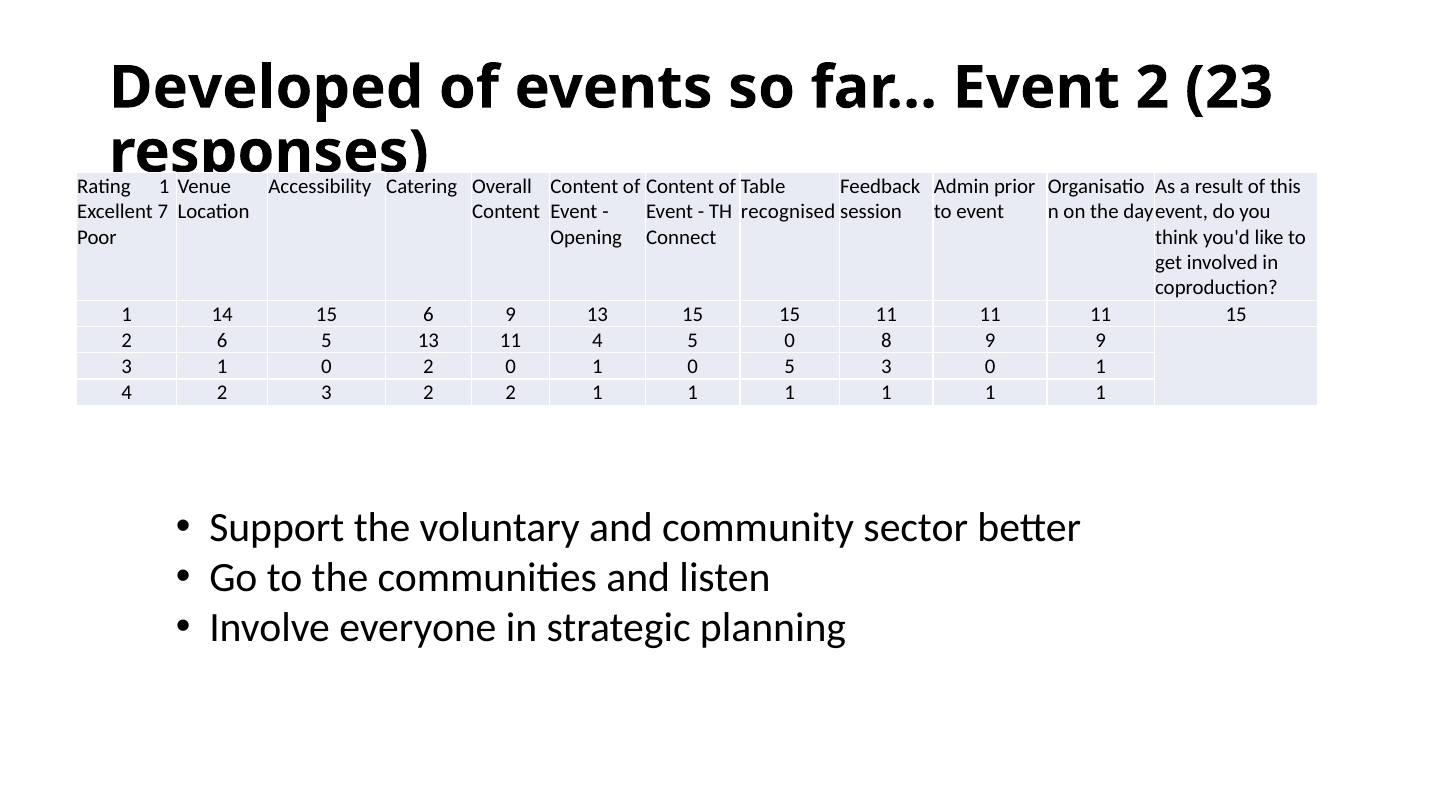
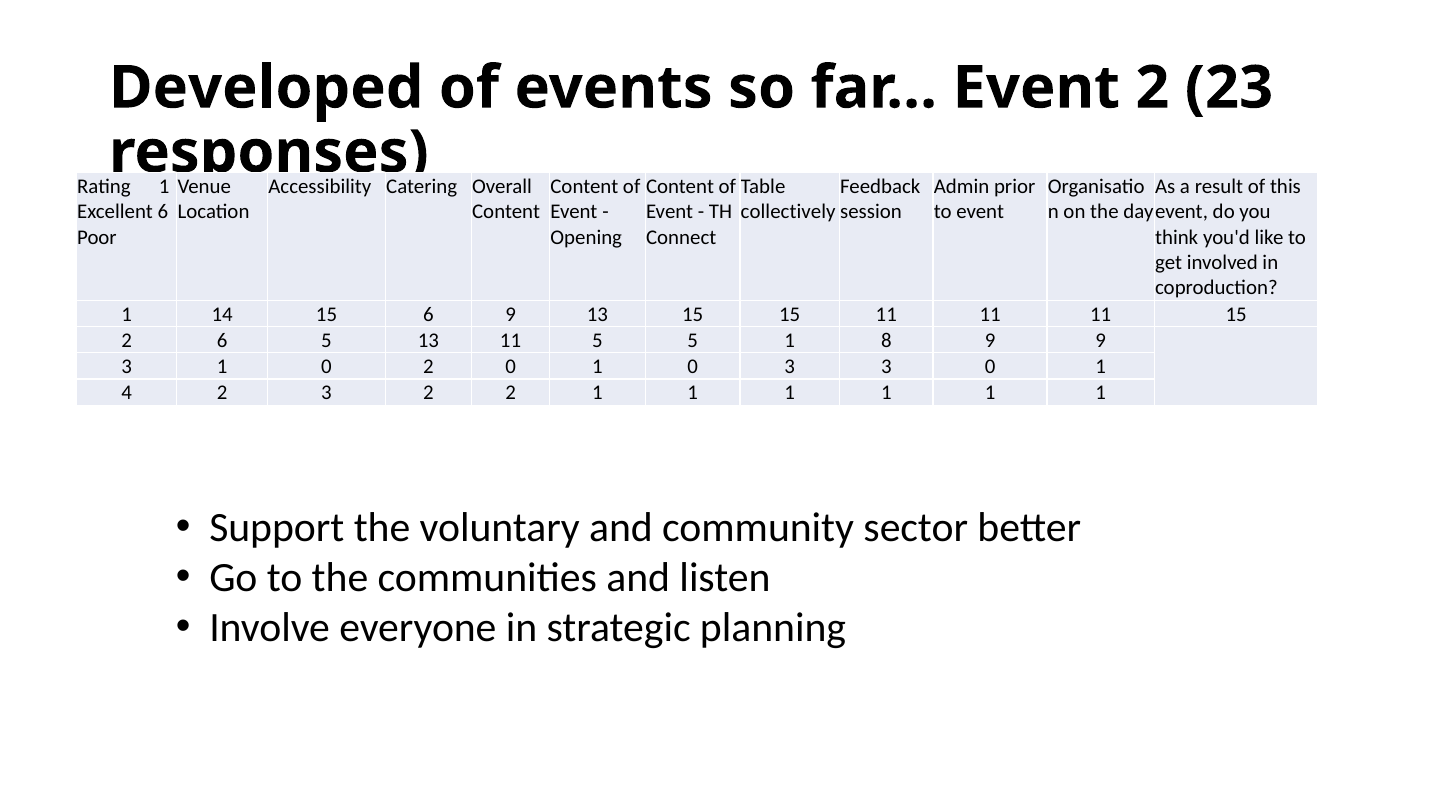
Excellent 7: 7 -> 6 (163, 212)
recognised: recognised -> collectively (788, 212)
11 4: 4 -> 5 (597, 341)
5 0: 0 -> 1 (790, 341)
0 5: 5 -> 3 (790, 367)
